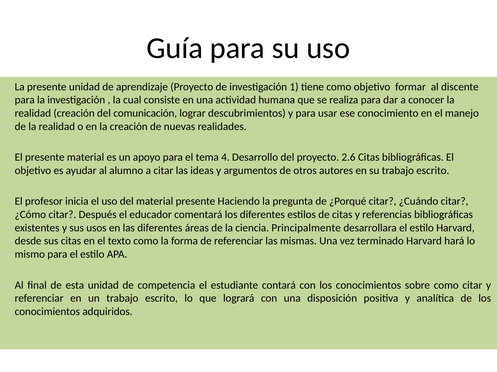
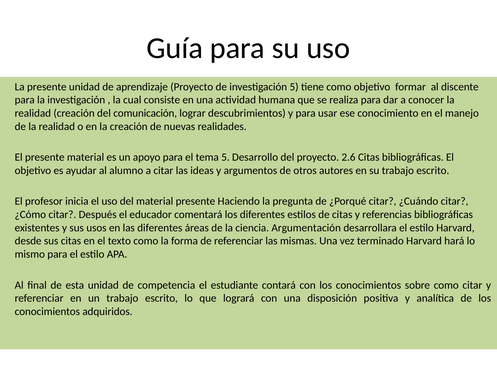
investigación 1: 1 -> 5 (294, 87)
tema 4: 4 -> 5 (225, 158)
Principalmente: Principalmente -> Argumentación (306, 228)
